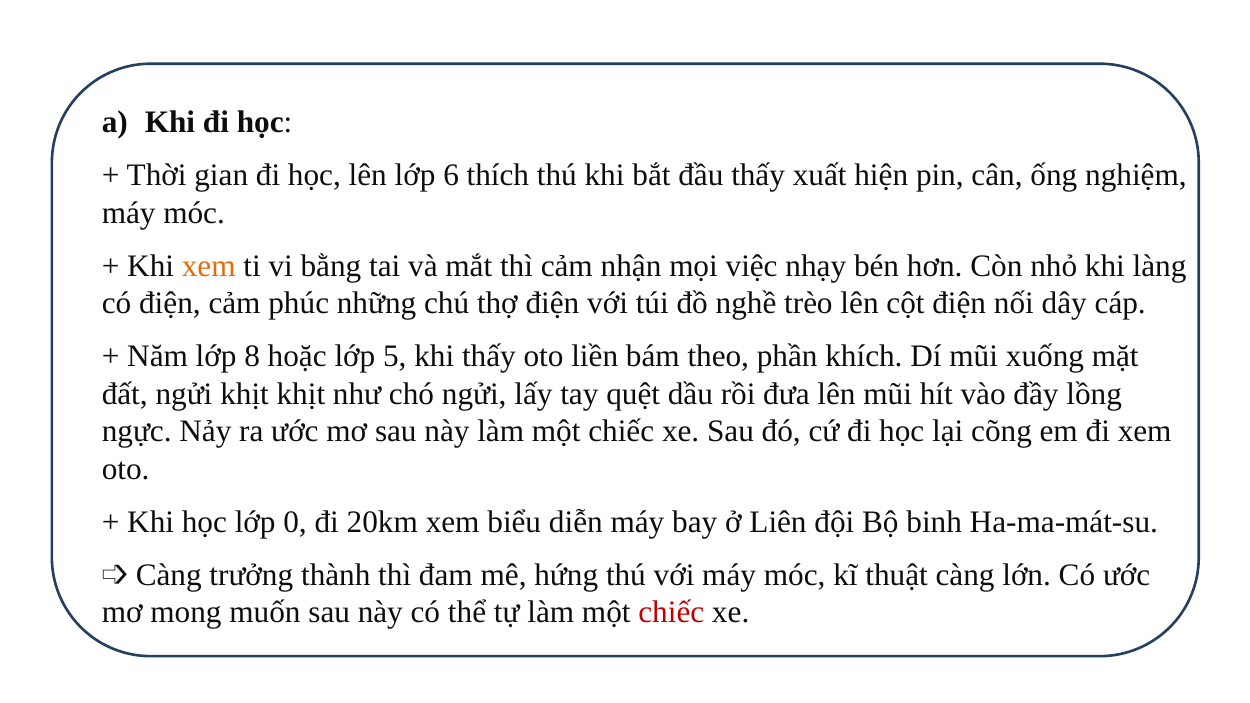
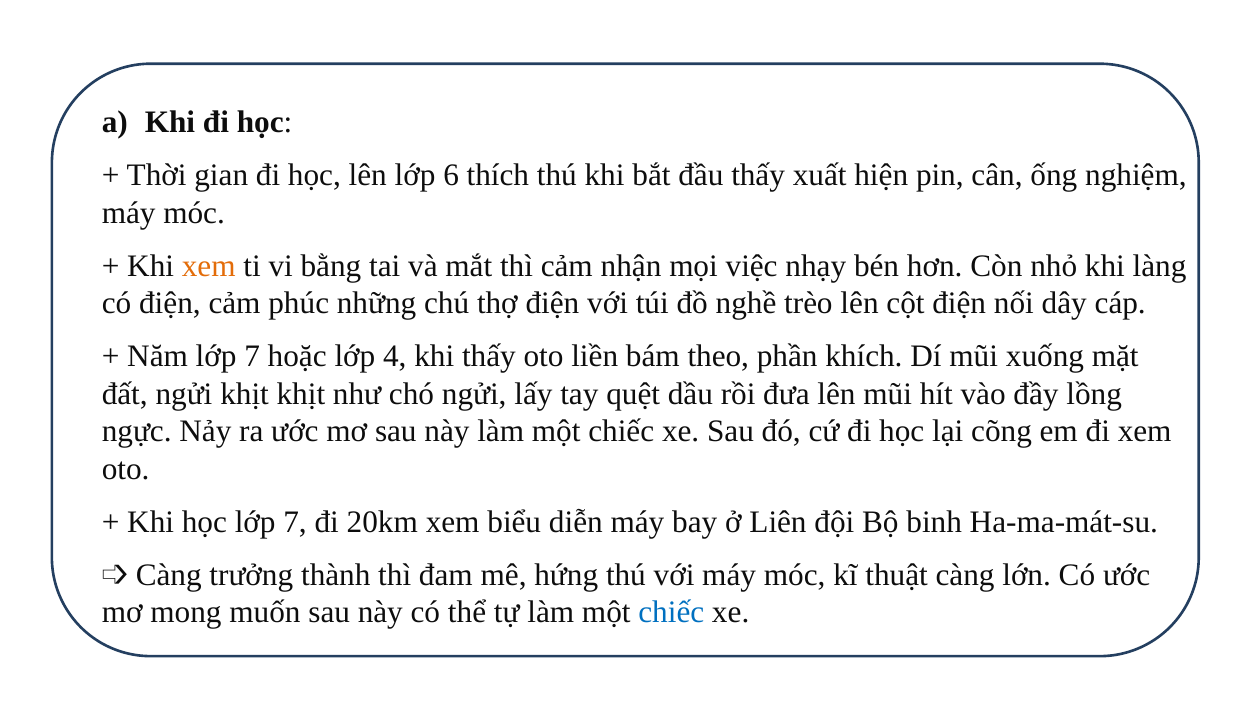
Năm lớp 8: 8 -> 7 (252, 357)
5: 5 -> 4 (395, 357)
học lớp 0: 0 -> 7 (295, 522)
chiếc colour: red -> blue (671, 613)
